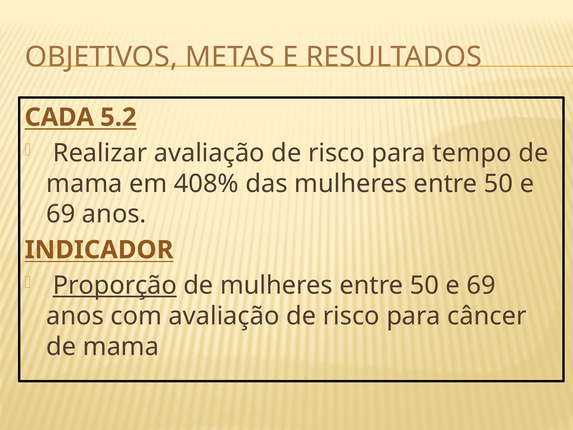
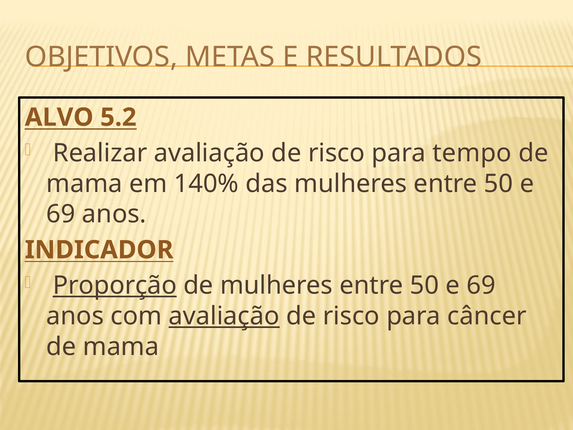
CADA: CADA -> ALVO (59, 117)
408%: 408% -> 140% (206, 184)
avaliação underline: none -> present (224, 316)
